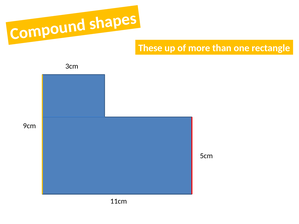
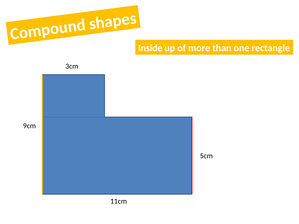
These: These -> Inside (150, 48)
